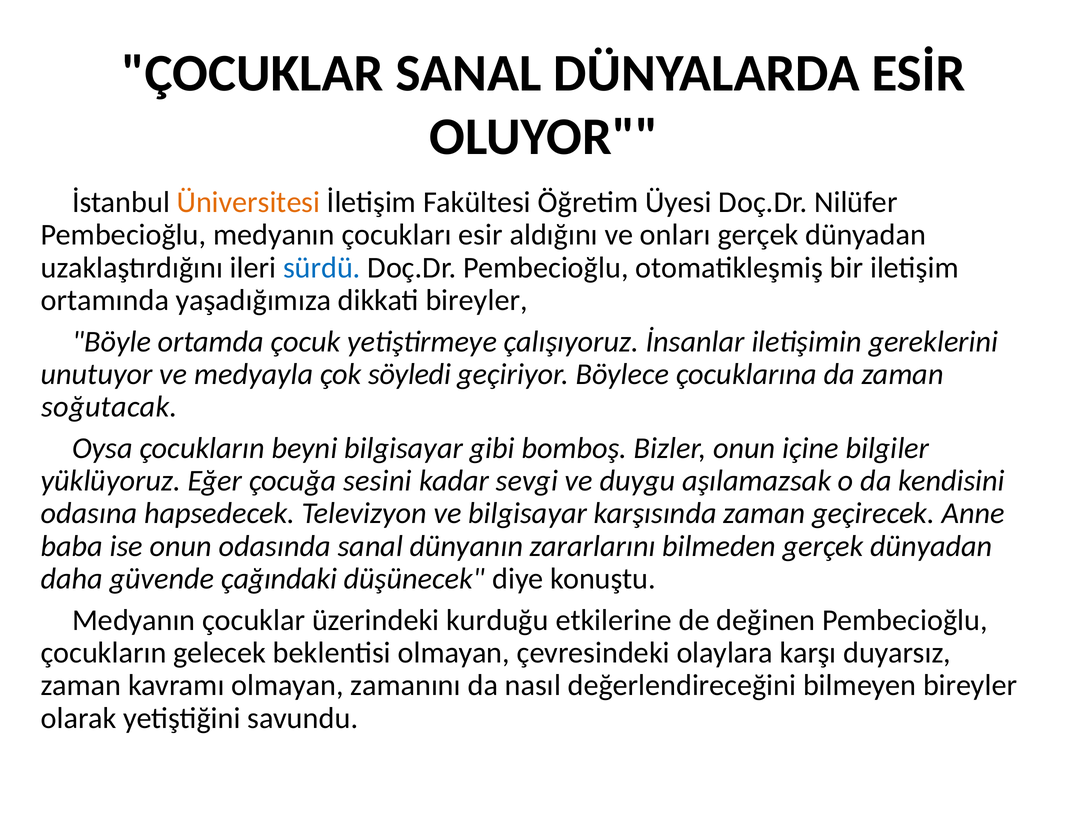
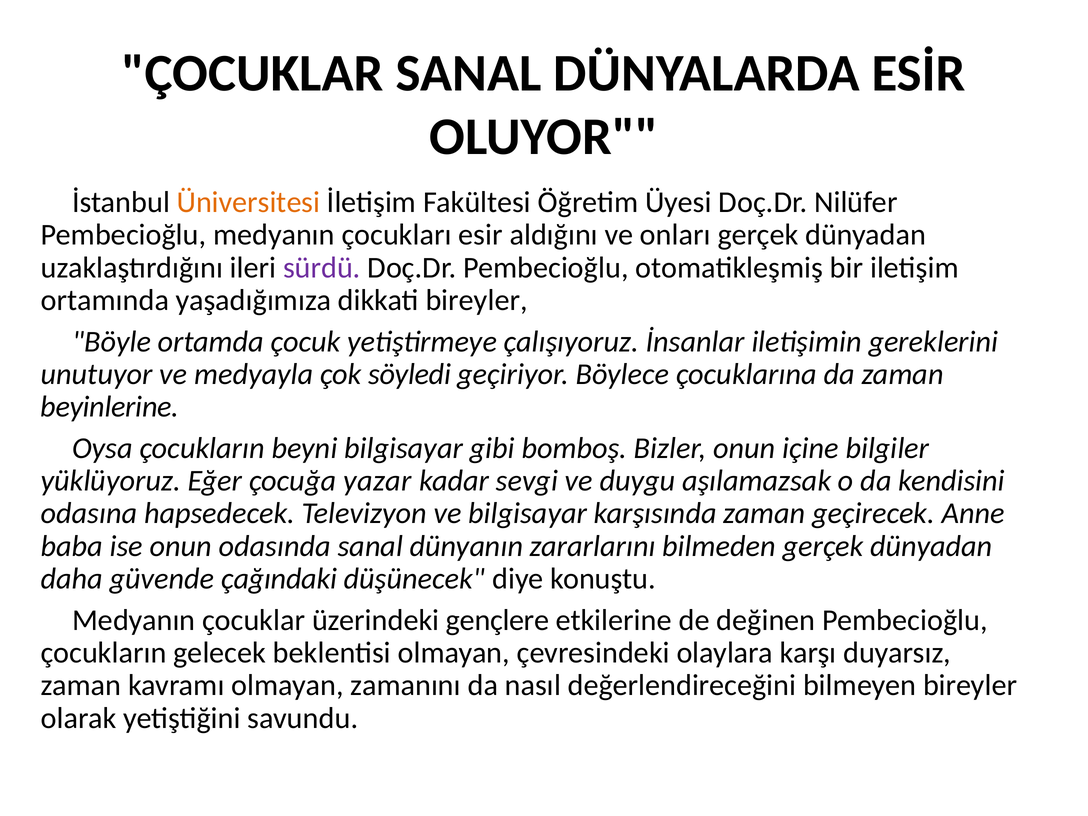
sürdü colour: blue -> purple (322, 268)
soğutacak: soğutacak -> beyinlerine (110, 407)
sesini: sesini -> yazar (377, 481)
kurduğu: kurduğu -> gençlere (498, 620)
